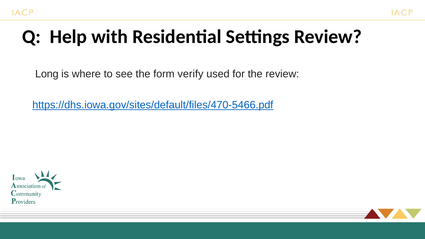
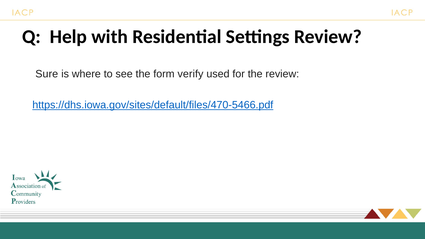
Long: Long -> Sure (47, 74)
